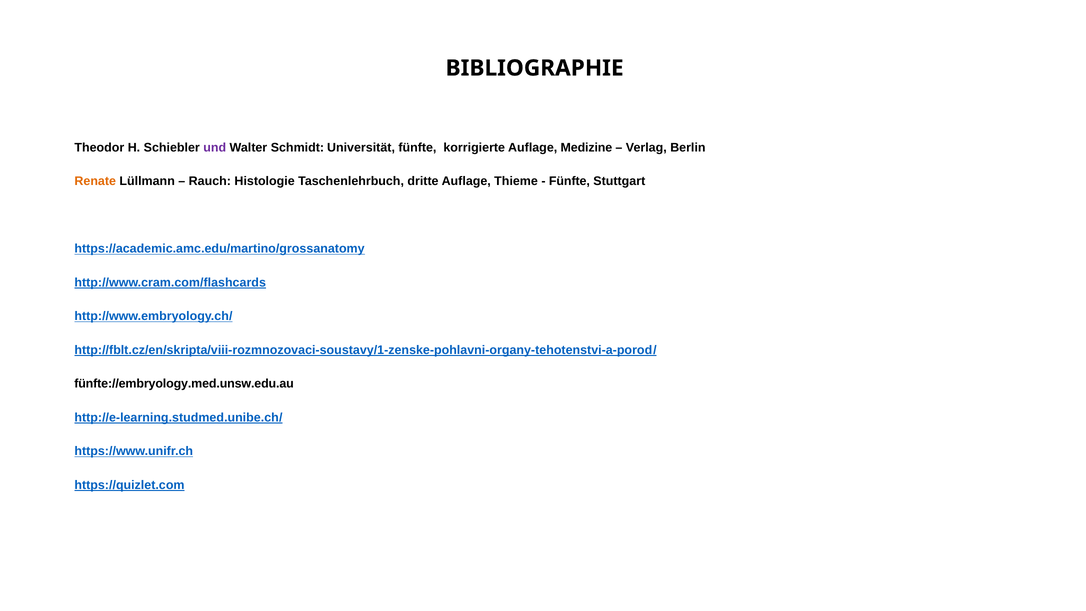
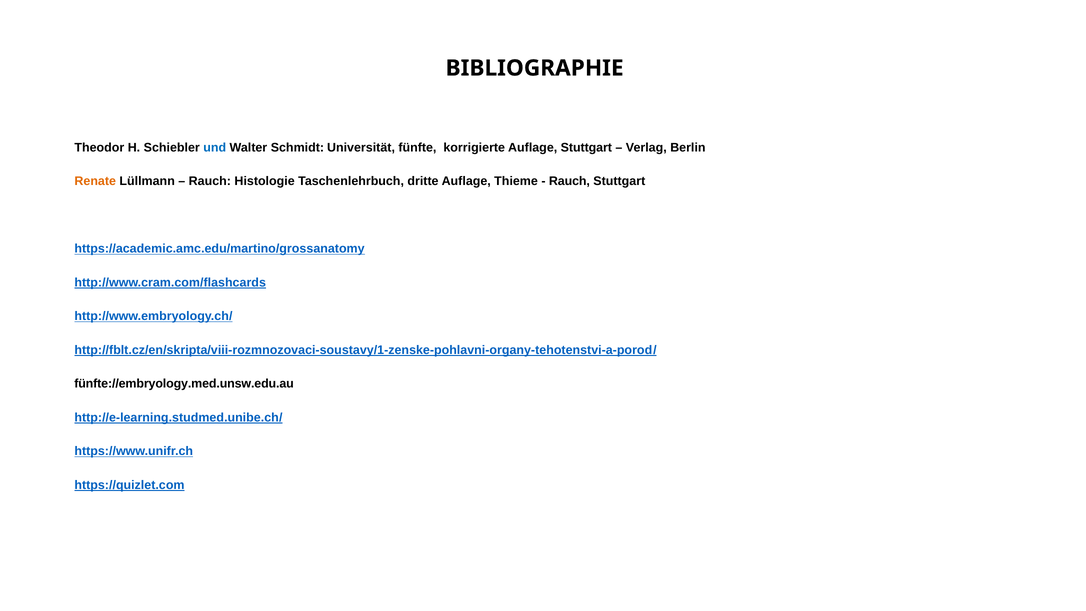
und colour: purple -> blue (215, 148)
Auflage Medizine: Medizine -> Stuttgart (586, 148)
Fünfte: Fünfte -> Rauch (569, 181)
